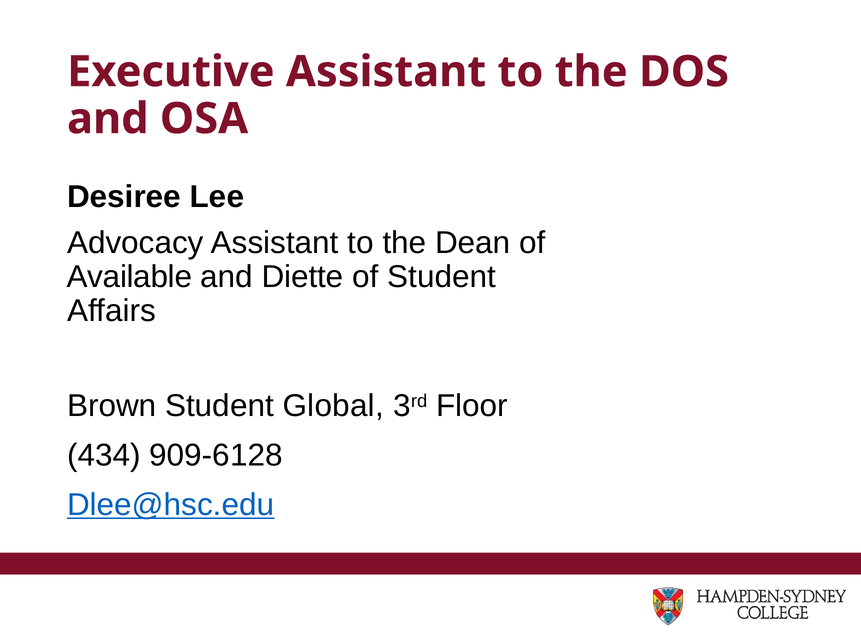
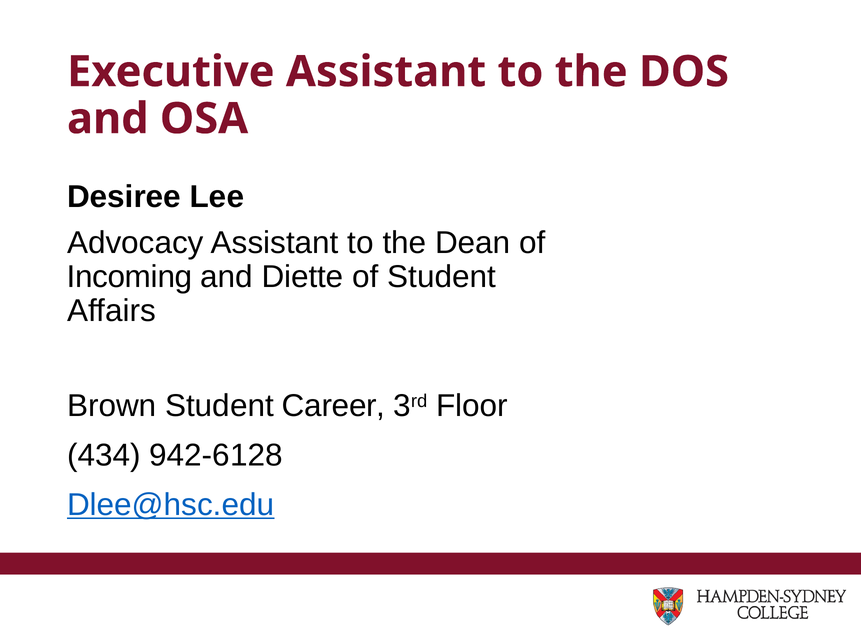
Available: Available -> Incoming (129, 277)
Global: Global -> Career (334, 406)
909-6128: 909-6128 -> 942-6128 (216, 455)
